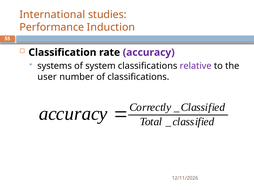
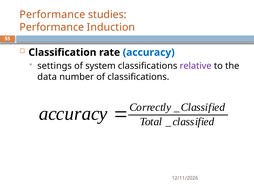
International: International -> Performance (52, 15)
accuracy colour: purple -> blue (149, 53)
systems: systems -> settings (55, 66)
user: user -> data (47, 77)
